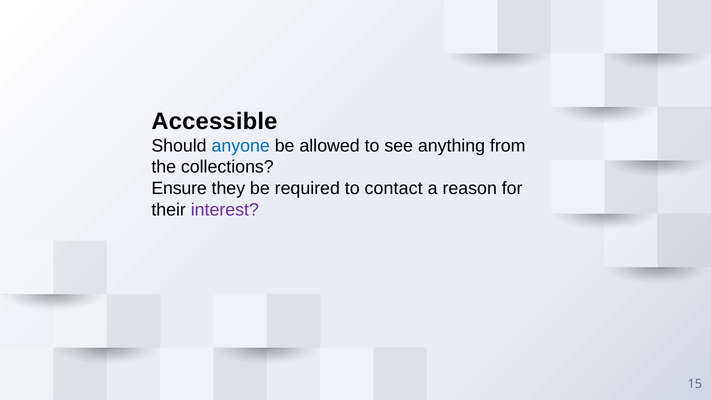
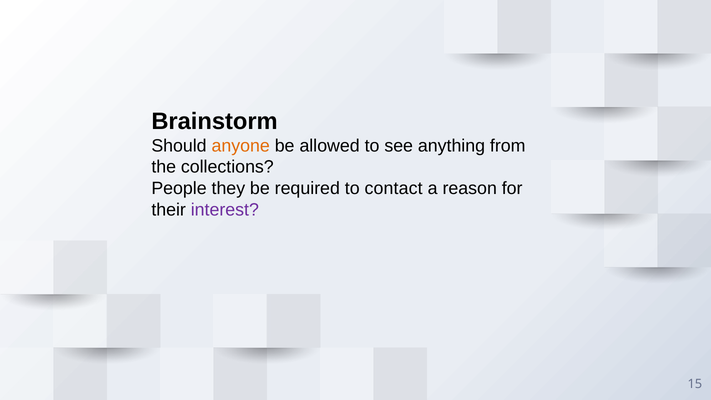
Accessible: Accessible -> Brainstorm (215, 121)
anyone colour: blue -> orange (241, 146)
Ensure: Ensure -> People (179, 188)
